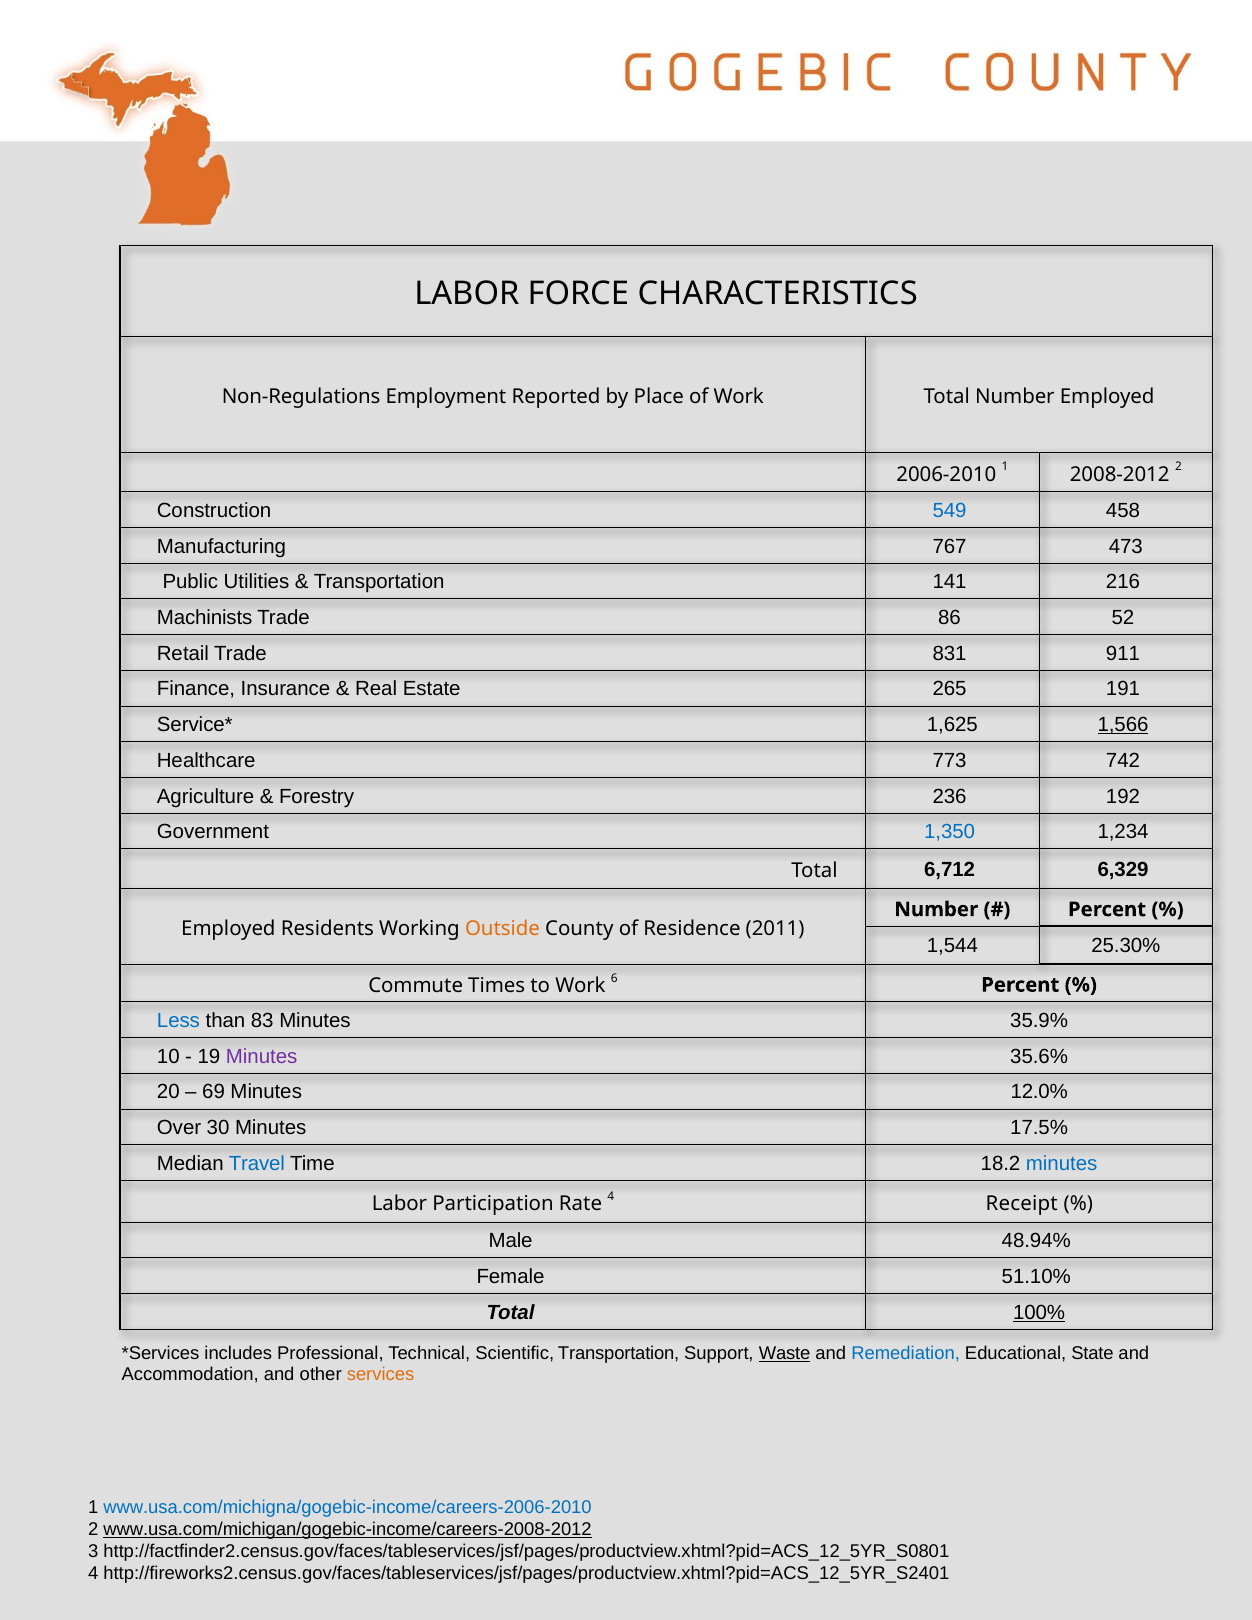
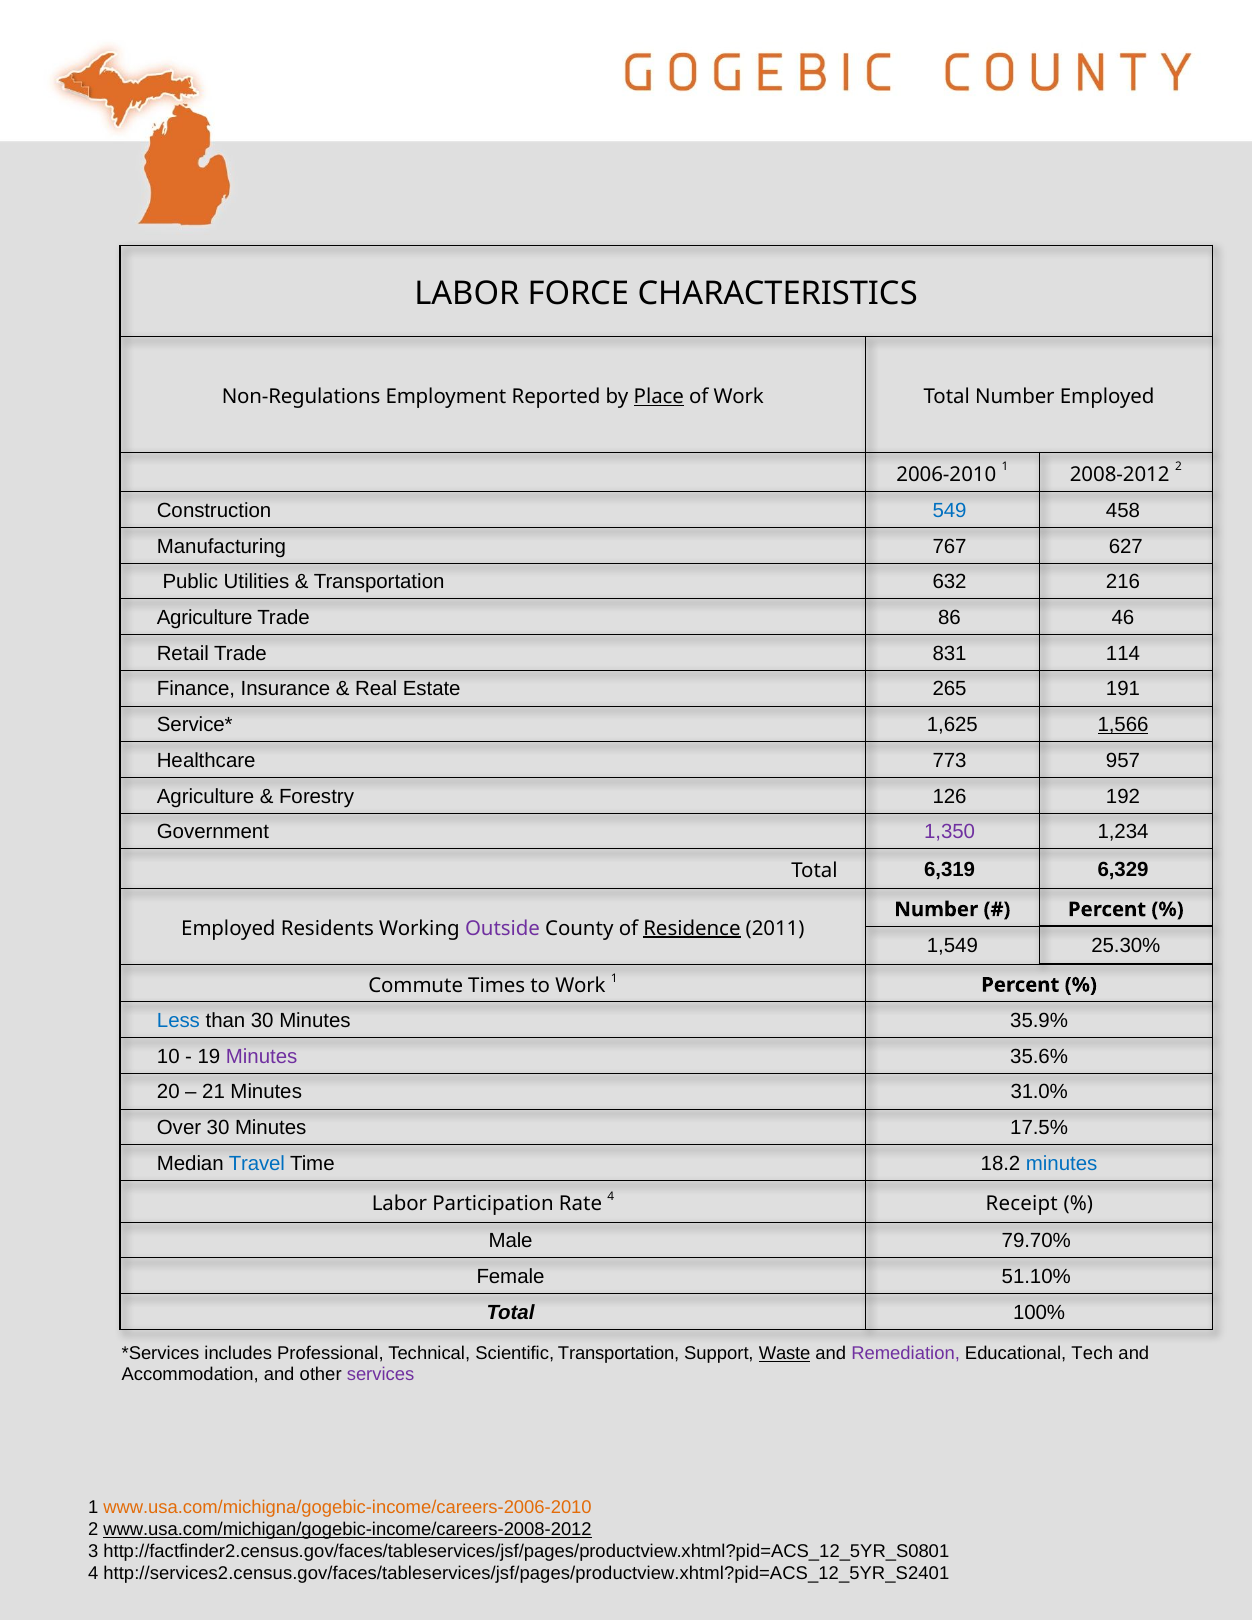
Place underline: none -> present (659, 396)
473: 473 -> 627 (1126, 546)
141: 141 -> 632 (950, 582)
Machinists: Machinists -> Agriculture (205, 618)
52: 52 -> 46 (1123, 618)
911: 911 -> 114 (1123, 654)
742: 742 -> 957 (1123, 761)
236: 236 -> 126 (950, 796)
1,350 colour: blue -> purple (950, 832)
6,712: 6,712 -> 6,319 (950, 870)
Outside colour: orange -> purple (503, 928)
Residence underline: none -> present (692, 928)
1,544: 1,544 -> 1,549 (952, 946)
Work 6: 6 -> 1 (614, 978)
than 83: 83 -> 30 (262, 1021)
69: 69 -> 21 (214, 1092)
12.0%: 12.0% -> 31.0% (1039, 1092)
48.94%: 48.94% -> 79.70% (1036, 1241)
100% underline: present -> none (1039, 1313)
Remediation colour: blue -> purple (906, 1354)
State: State -> Tech (1092, 1354)
services colour: orange -> purple (381, 1375)
www.usa.com/michigna/gogebic-income/careers-2006-2010 colour: blue -> orange (348, 1508)
http://fireworks2.census.gov/faces/tableservices/jsf/pages/productview.xhtml?pid=ACS_12_5YR_S2401: http://fireworks2.census.gov/faces/tableservices/jsf/pages/productview.xhtml?pid=ACS_12_5YR_S2401 -> http://services2.census.gov/faces/tableservices/jsf/pages/productview.xhtml?pid=ACS_12_5YR_S2401 (526, 1574)
